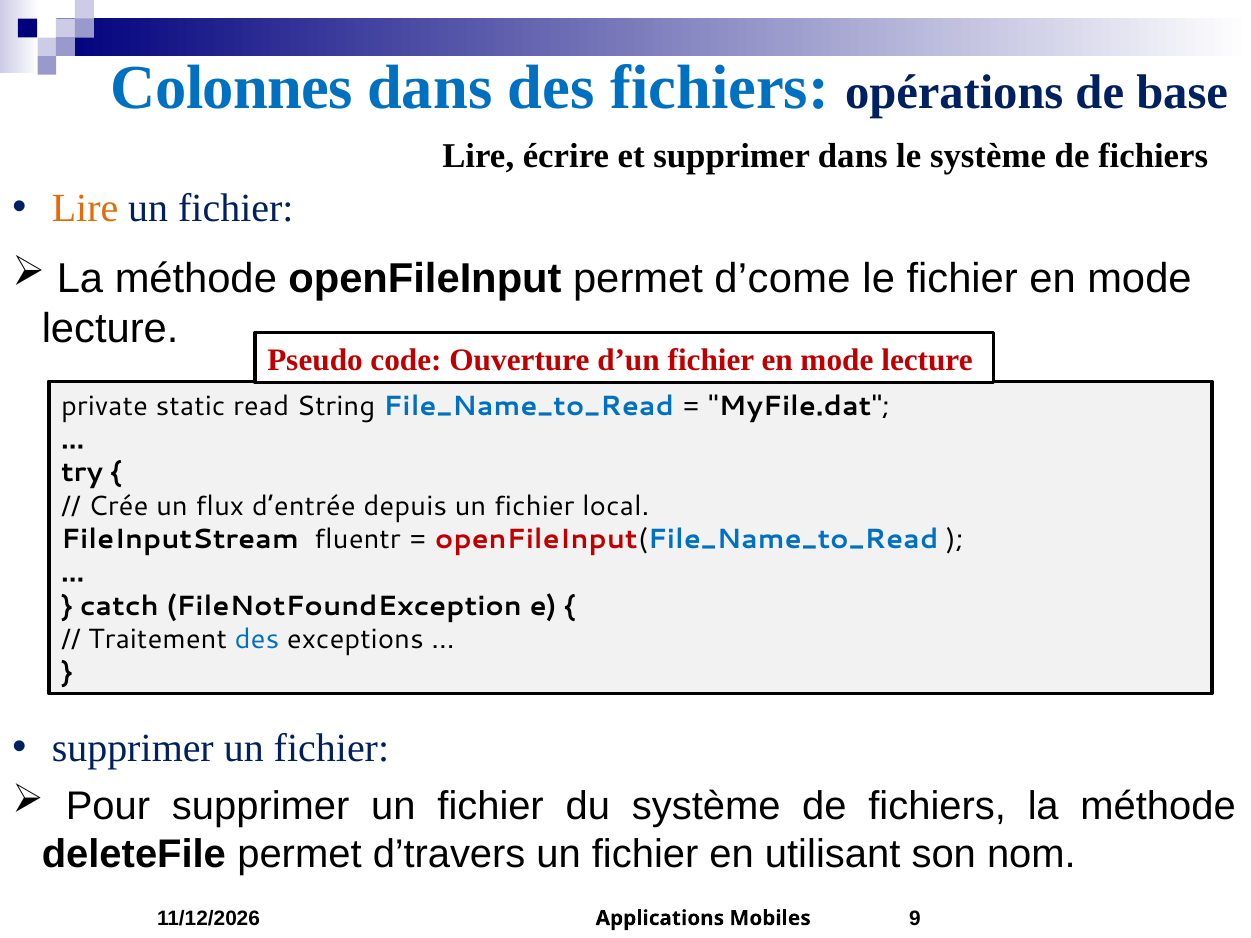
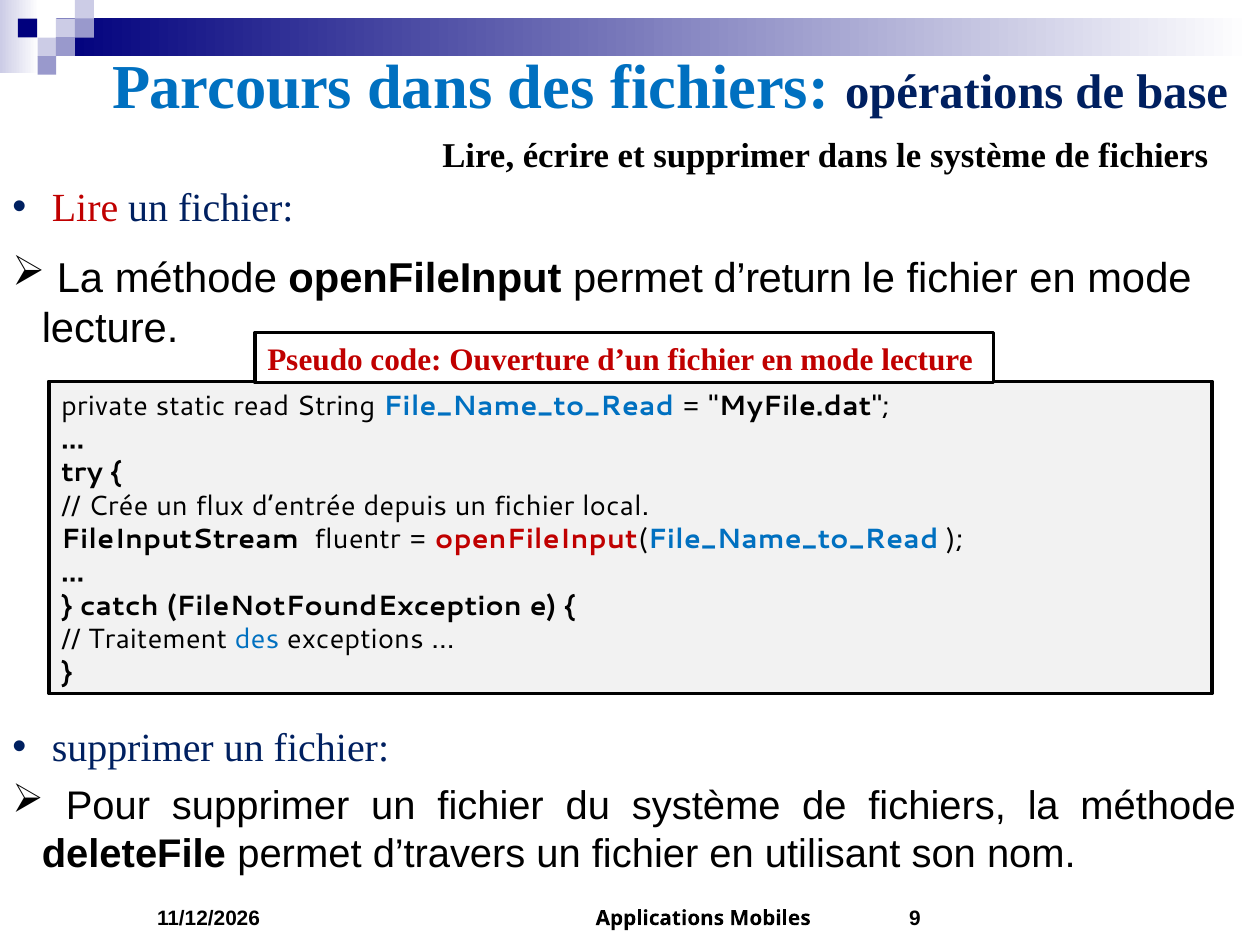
Colonnes: Colonnes -> Parcours (232, 87)
Lire colour: orange -> red (85, 209)
d’come: d’come -> d’return (783, 278)
